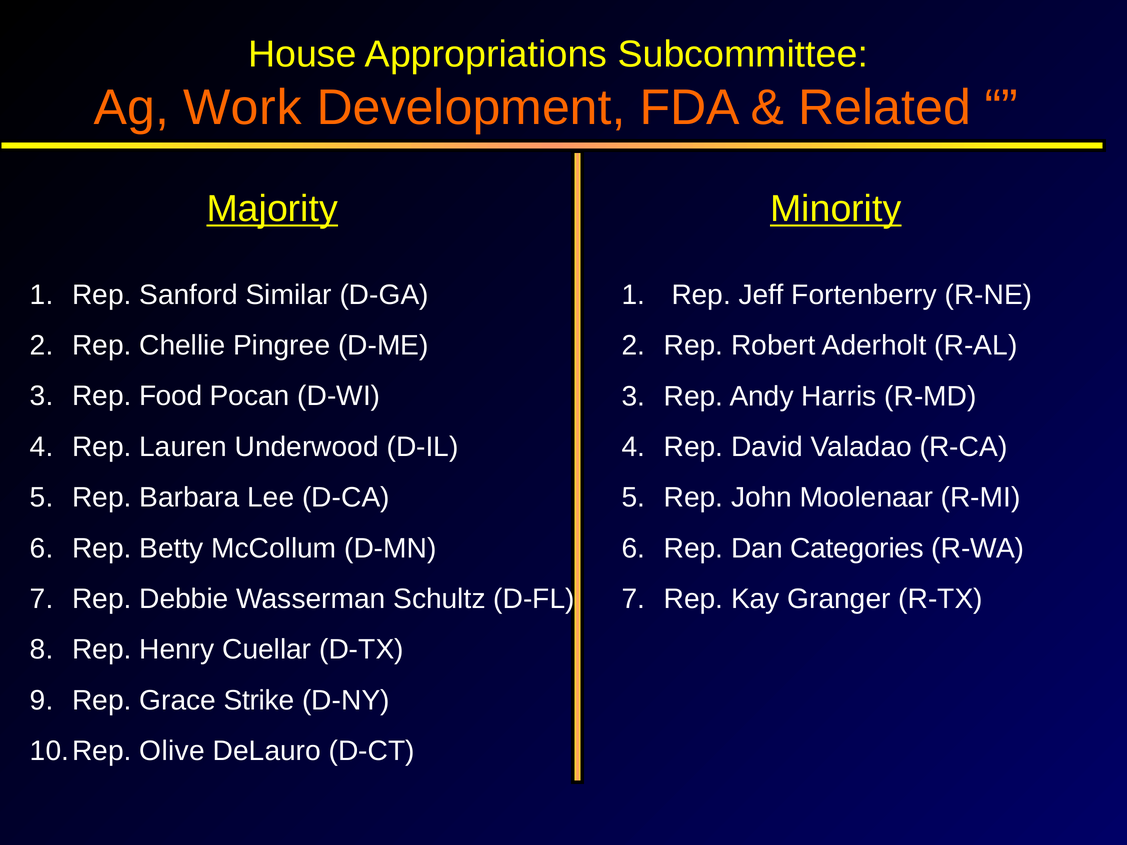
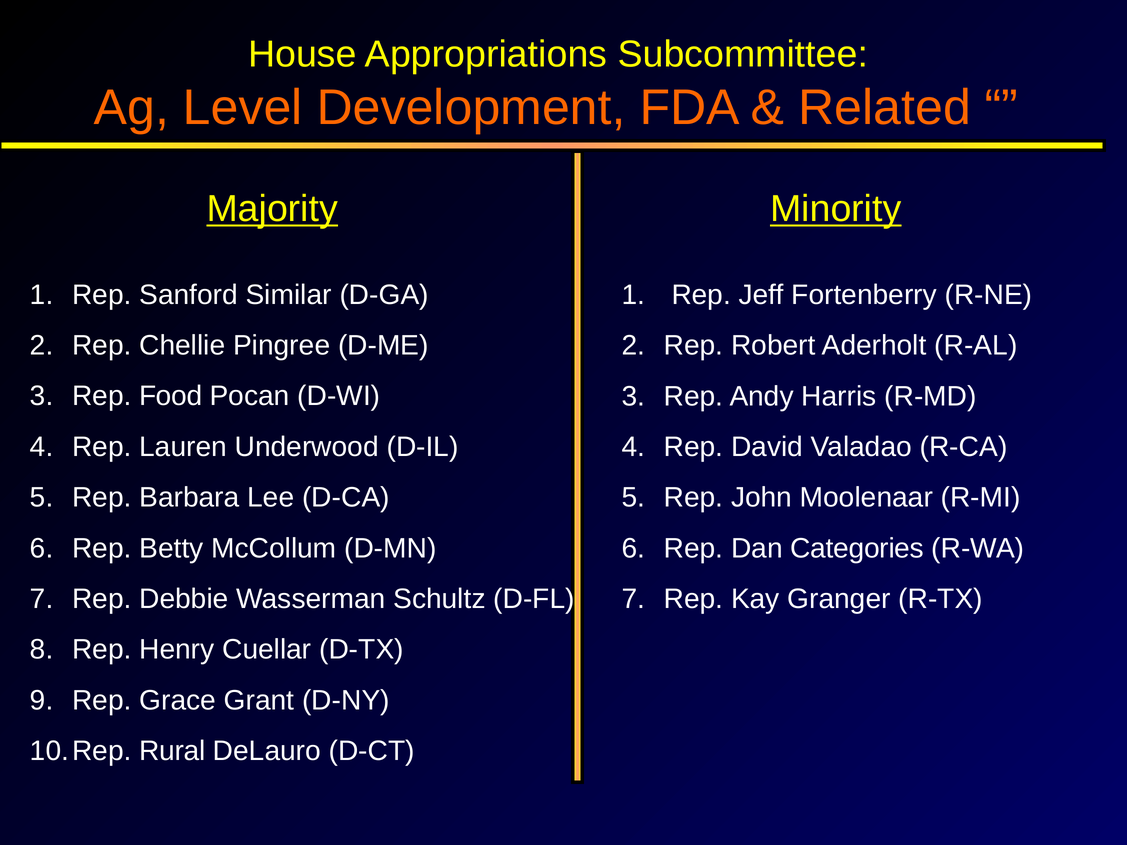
Work: Work -> Level (243, 108)
Strike: Strike -> Grant (259, 701)
Olive: Olive -> Rural (172, 751)
